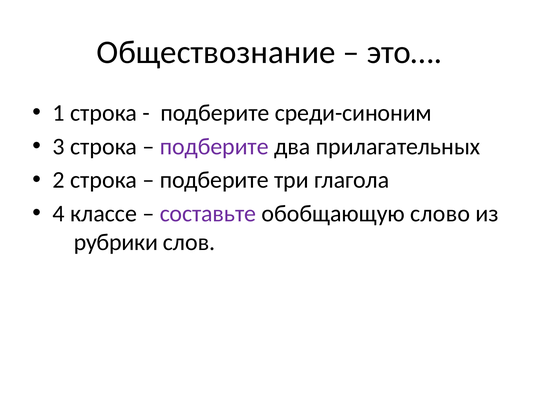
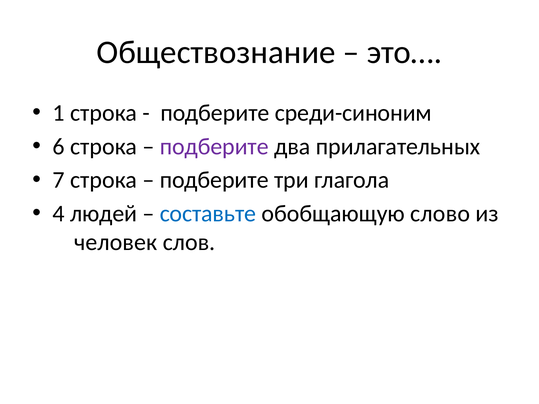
3: 3 -> 6 (59, 147)
2: 2 -> 7 (59, 180)
классе: классе -> людей (104, 214)
составьте colour: purple -> blue (208, 214)
рубрики: рубрики -> человек (116, 242)
